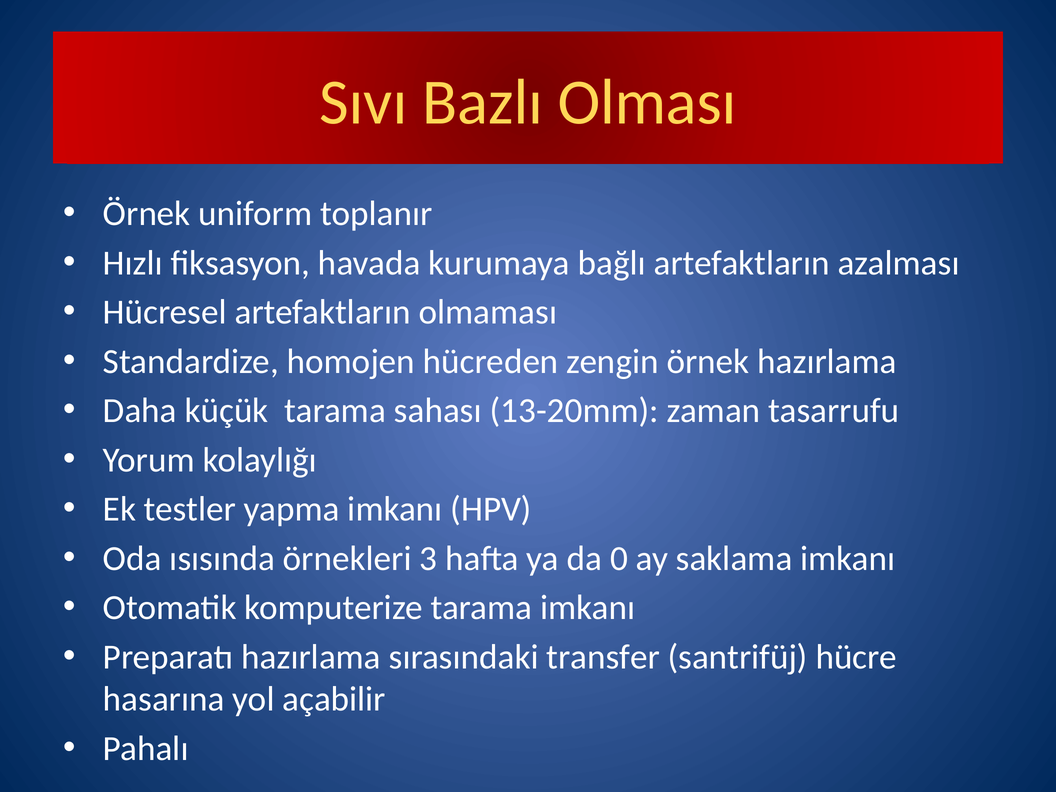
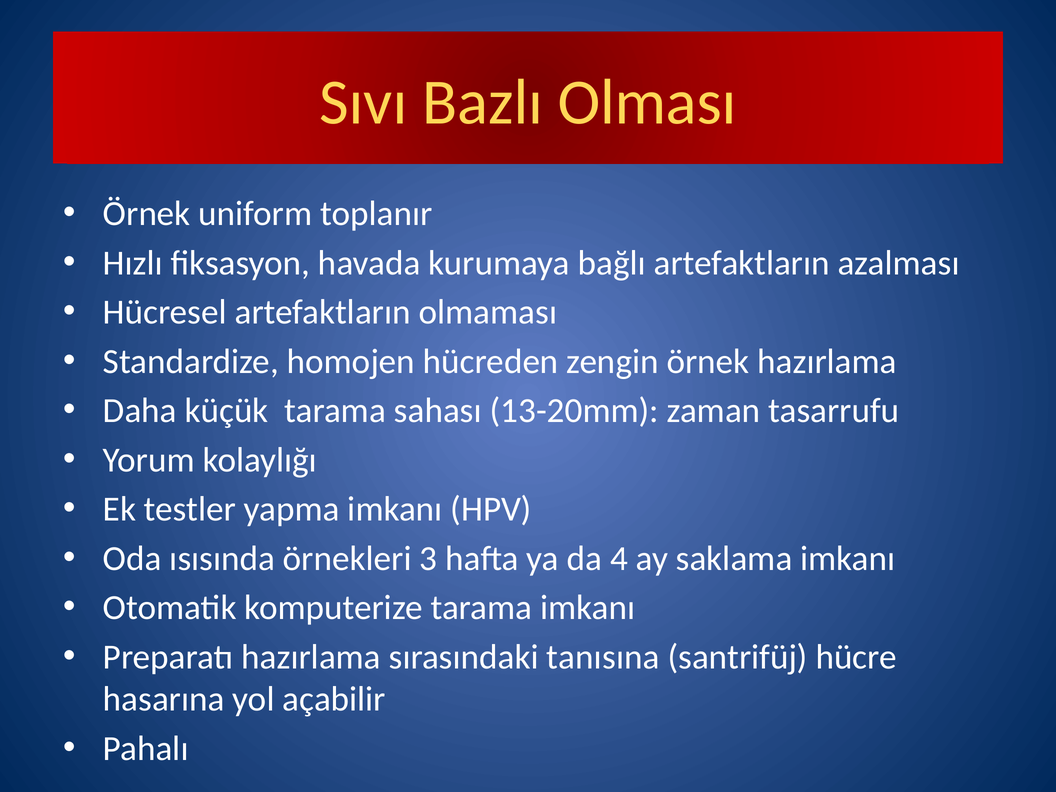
0: 0 -> 4 (619, 559)
transfer: transfer -> tanısına (603, 657)
